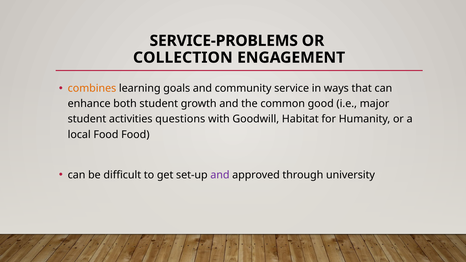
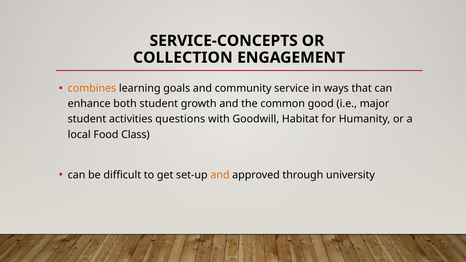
SERVICE-PROBLEMS: SERVICE-PROBLEMS -> SERVICE-CONCEPTS (224, 41)
Food Food: Food -> Class (135, 135)
and colour: purple -> orange (220, 175)
